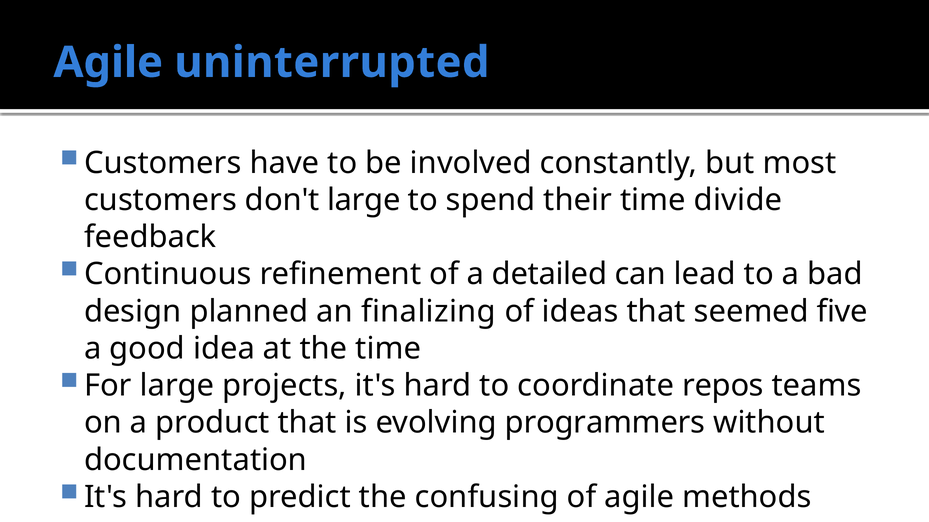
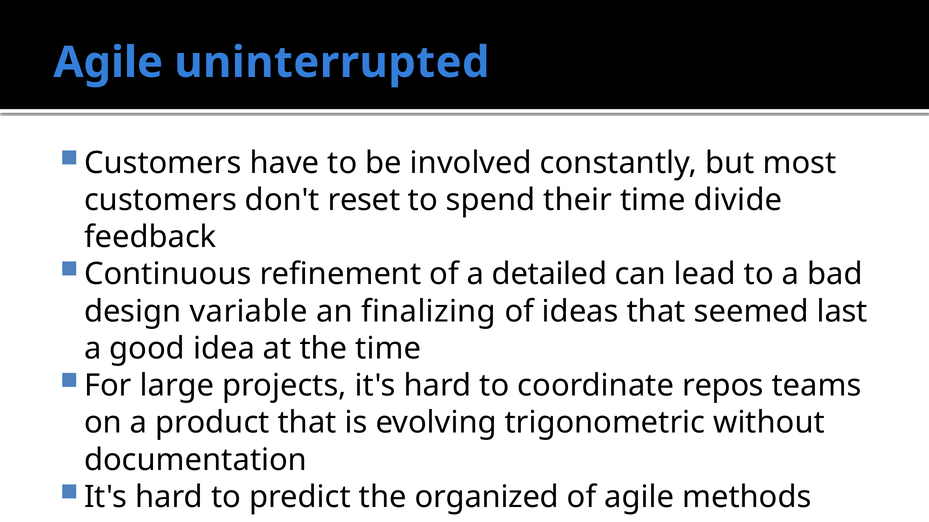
don't large: large -> reset (364, 200)
planned: planned -> variable (249, 312)
five: five -> last (842, 312)
programmers: programmers -> trigonometric (605, 423)
confusing: confusing -> organized (487, 497)
